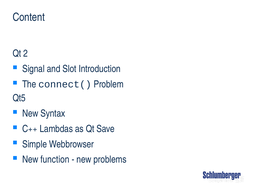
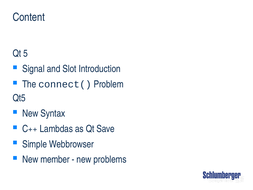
2: 2 -> 5 (26, 53)
function: function -> member (55, 159)
